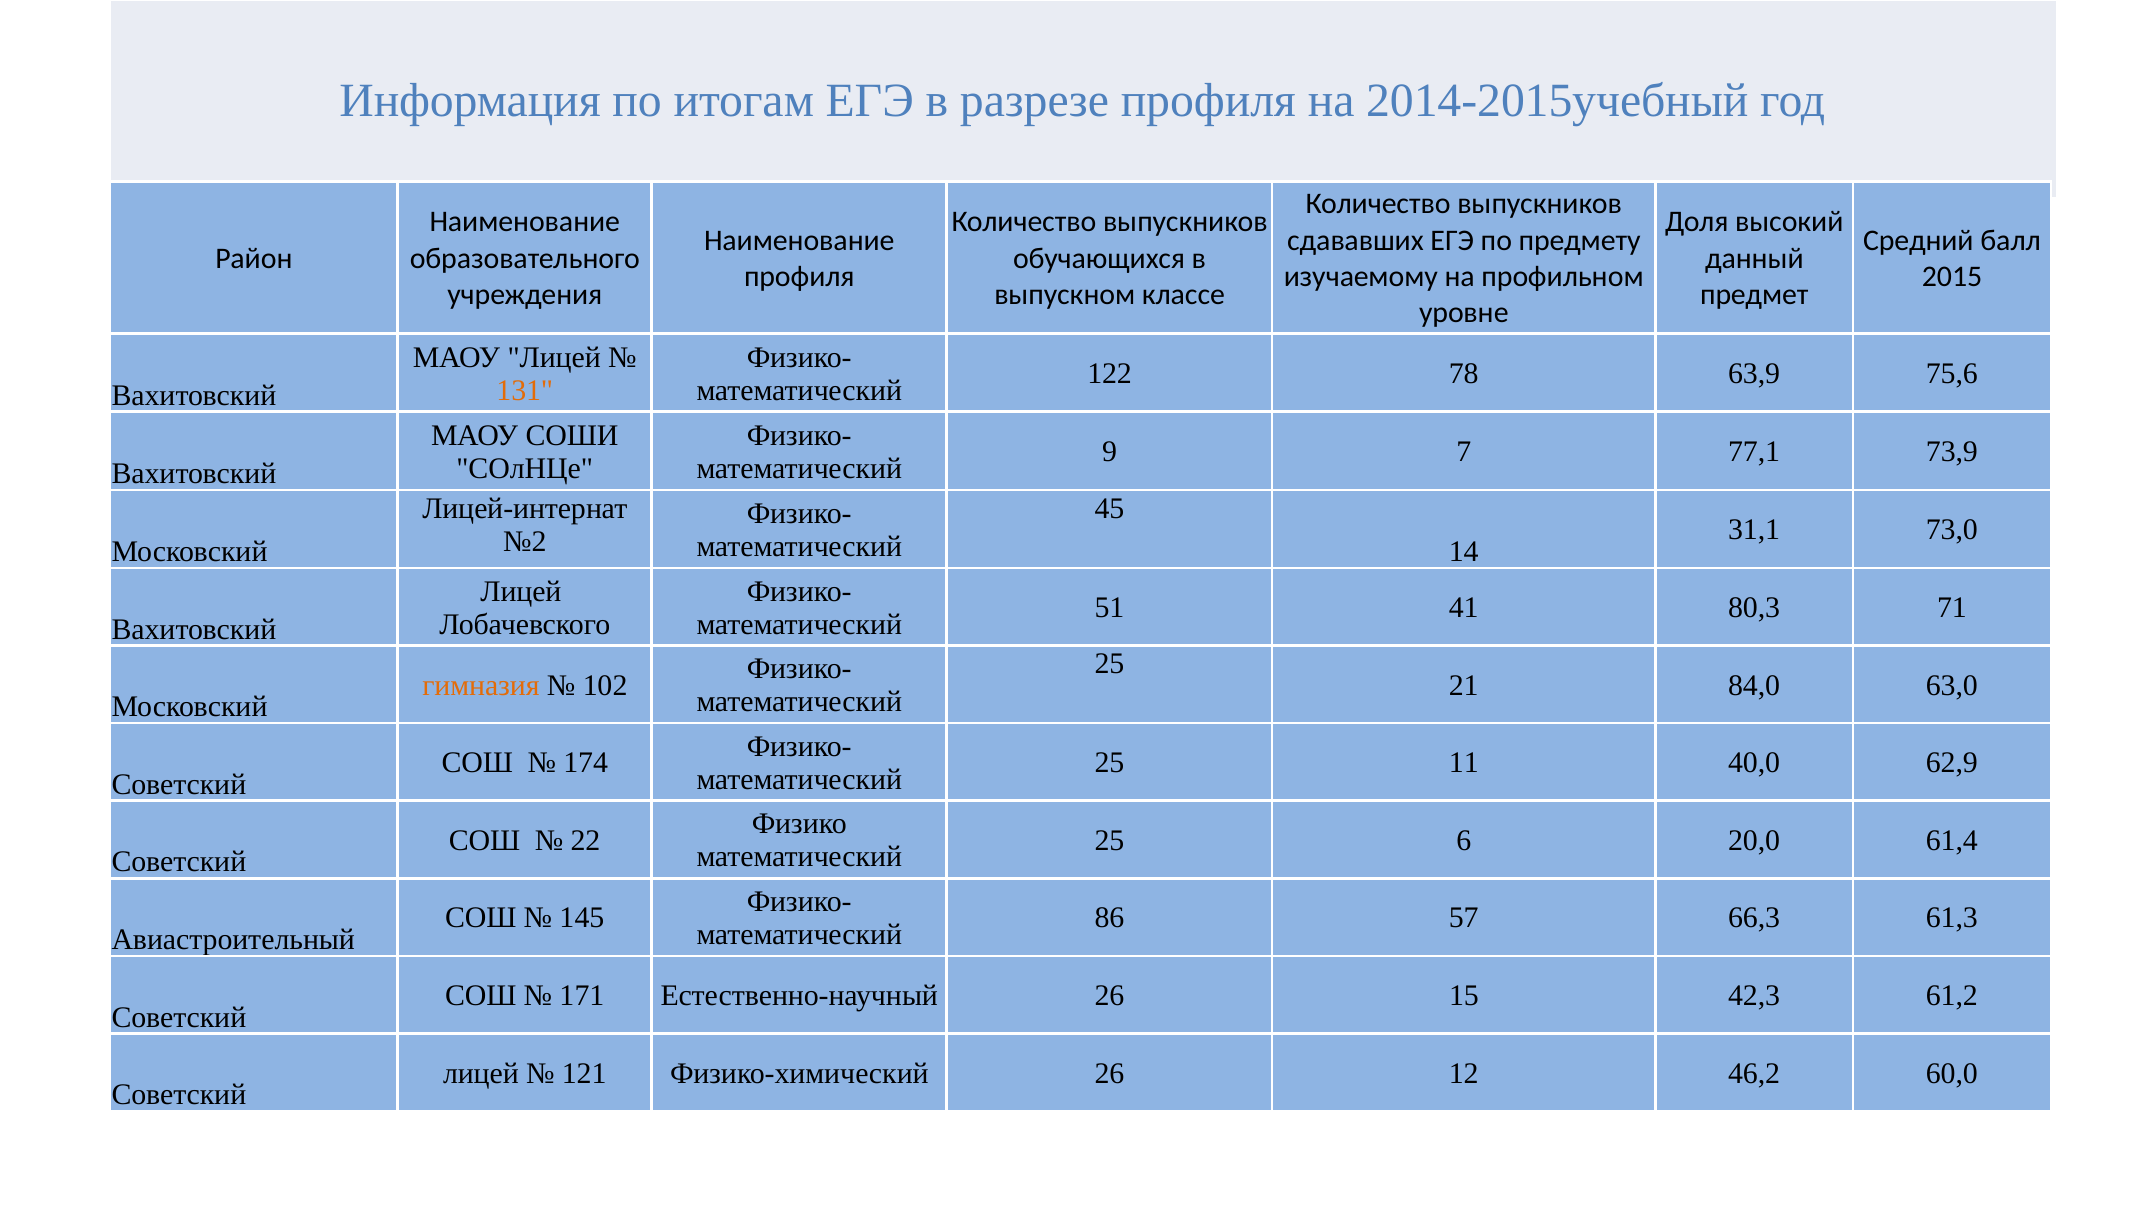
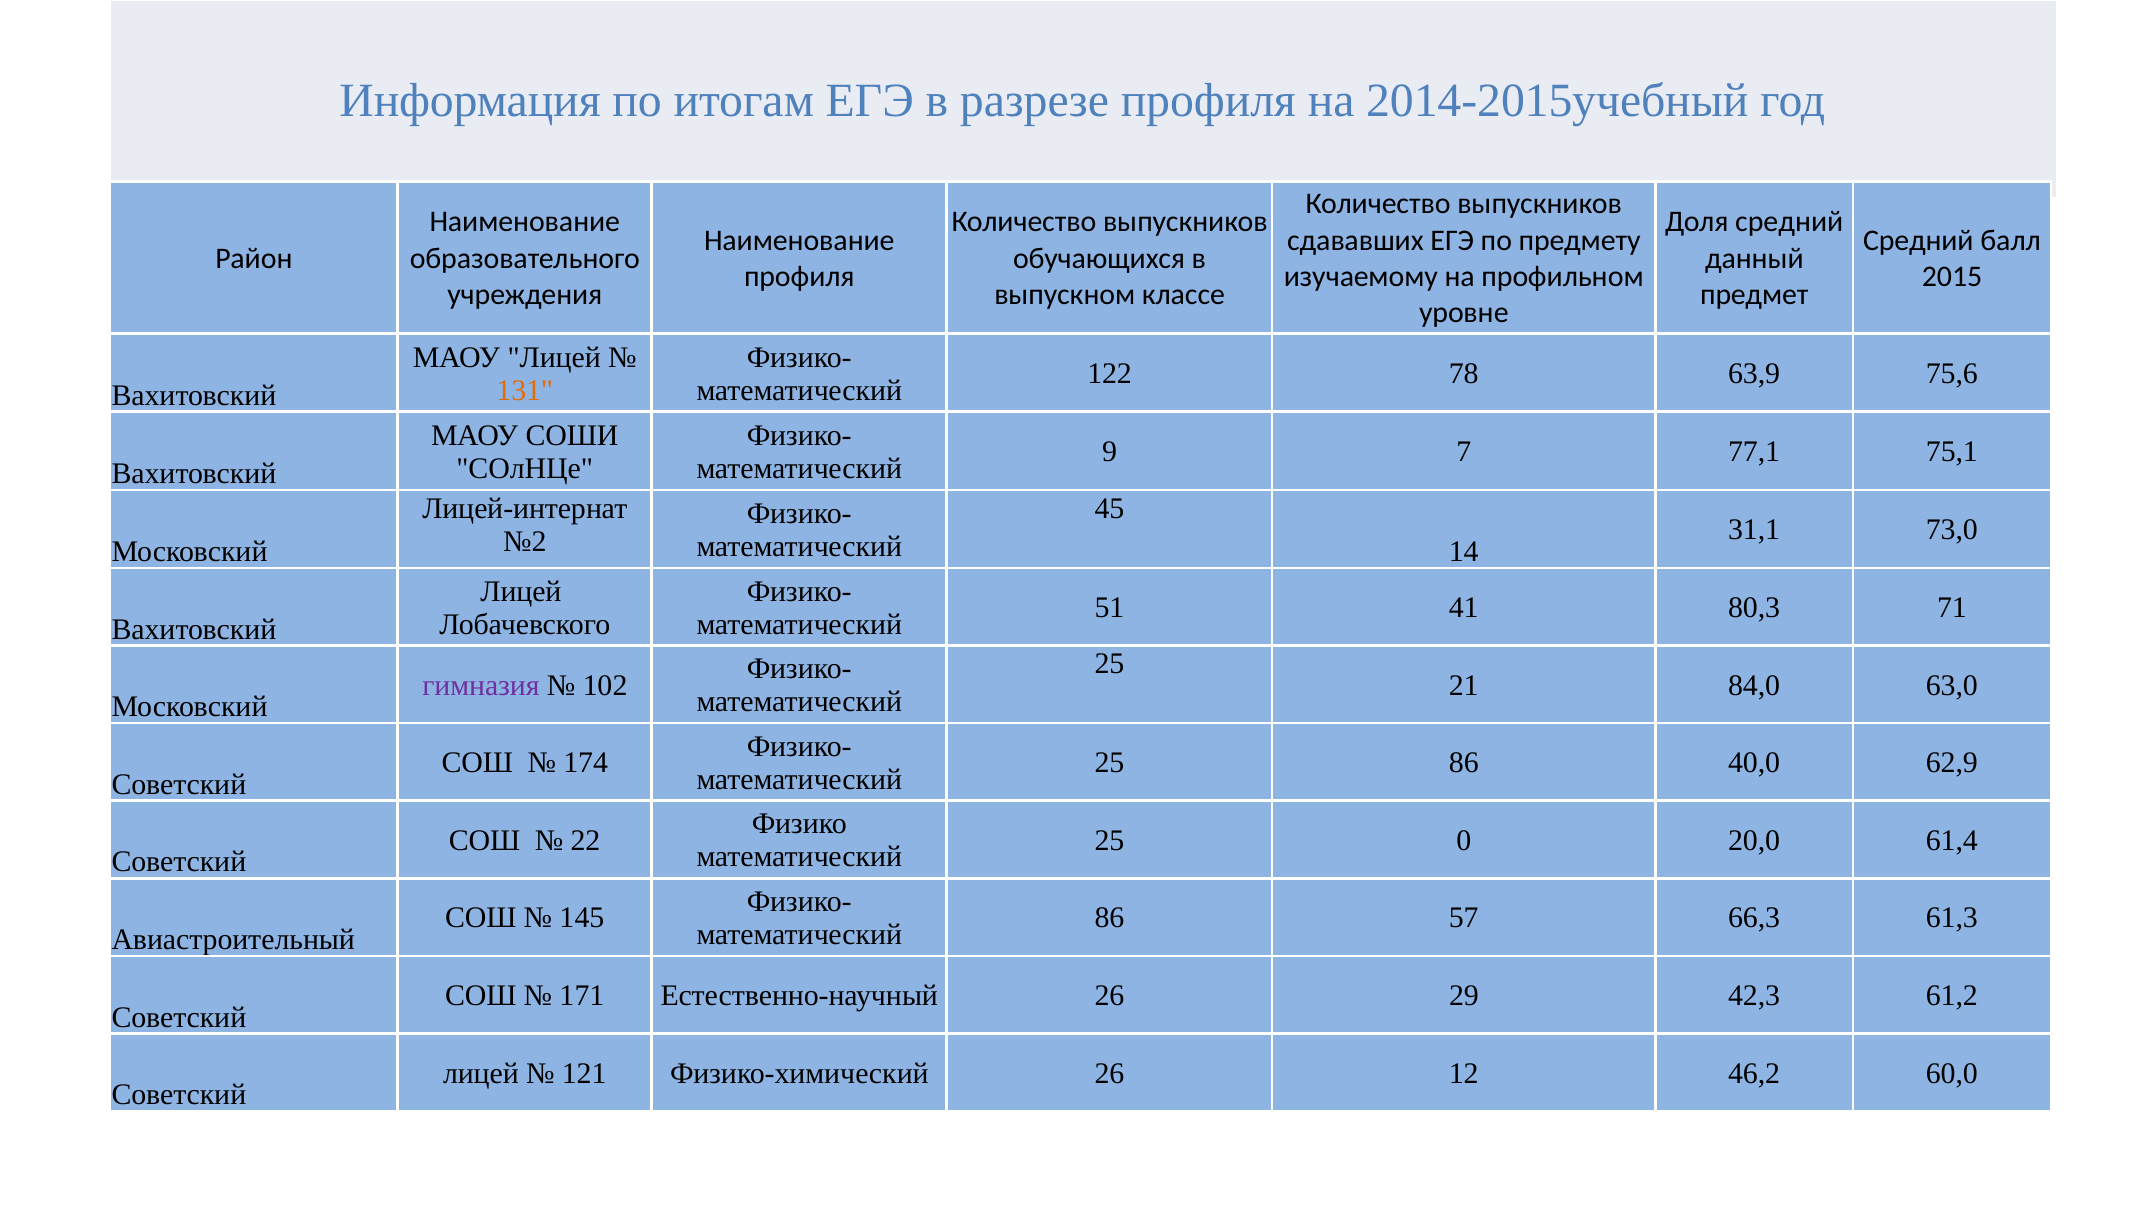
Доля высокий: высокий -> средний (1789, 222)
73,9: 73,9 -> 75,1 (1952, 452)
гимназия colour: orange -> purple (481, 686)
25 11: 11 -> 86 (1464, 763)
6: 6 -> 0 (1464, 841)
15: 15 -> 29 (1464, 996)
